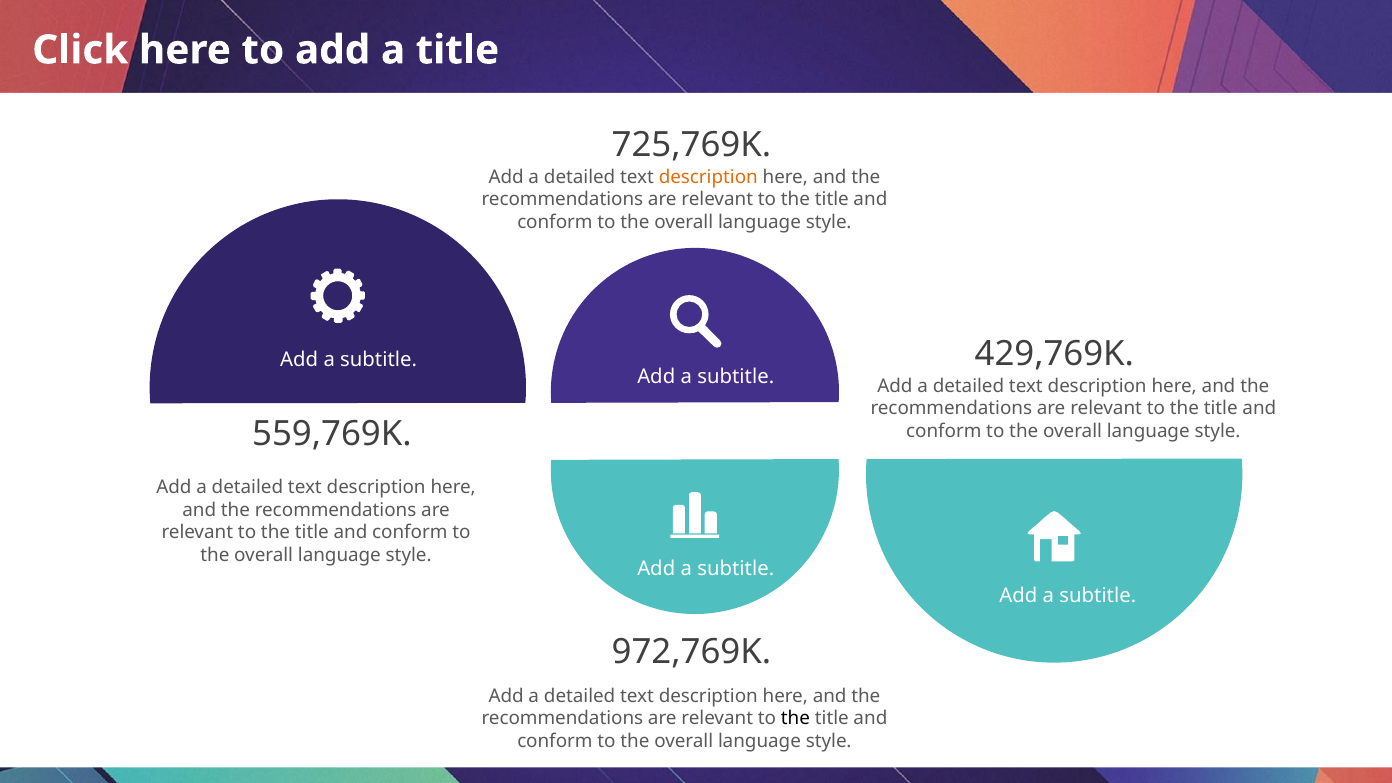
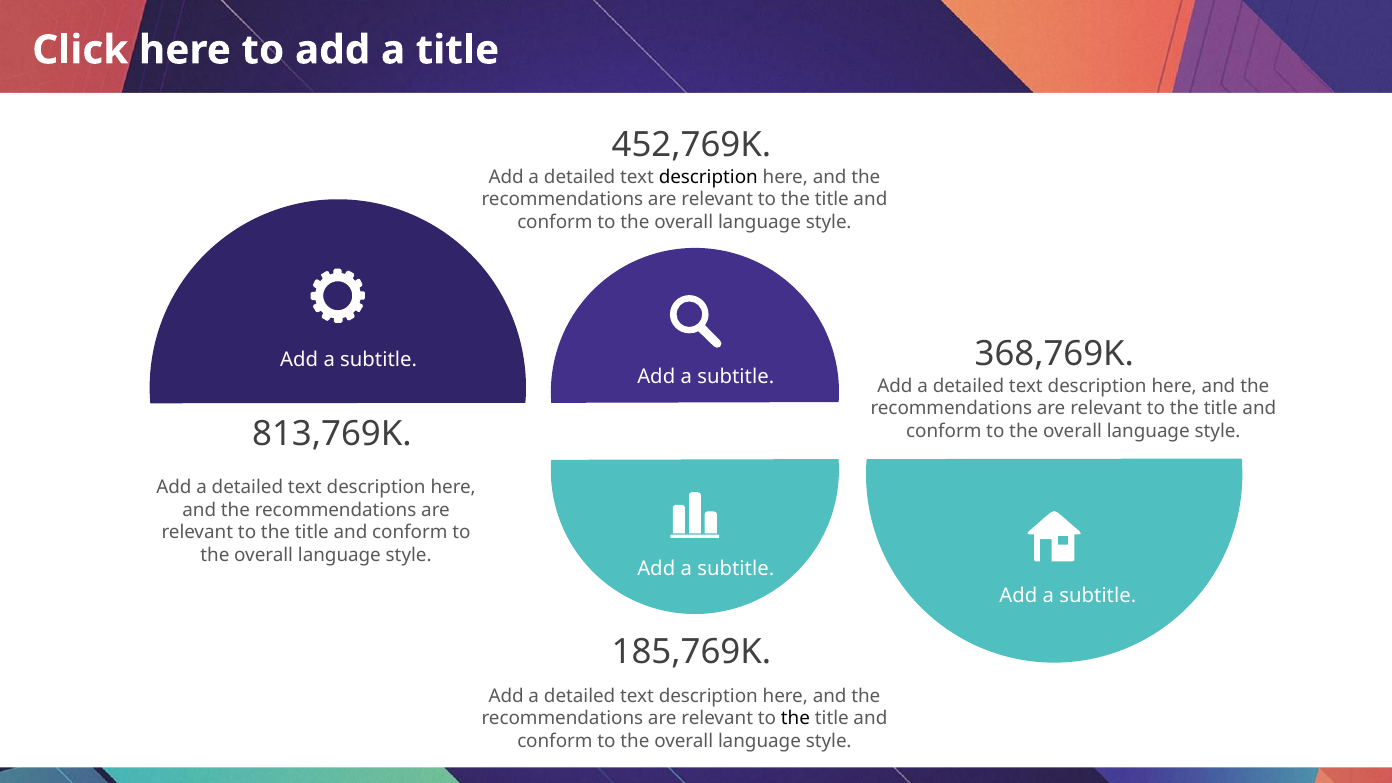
725,769K: 725,769K -> 452,769K (691, 145)
description colour: orange -> black (708, 177)
429,769K: 429,769K -> 368,769K (1054, 354)
559,769K: 559,769K -> 813,769K (332, 434)
972,769K: 972,769K -> 185,769K (691, 652)
